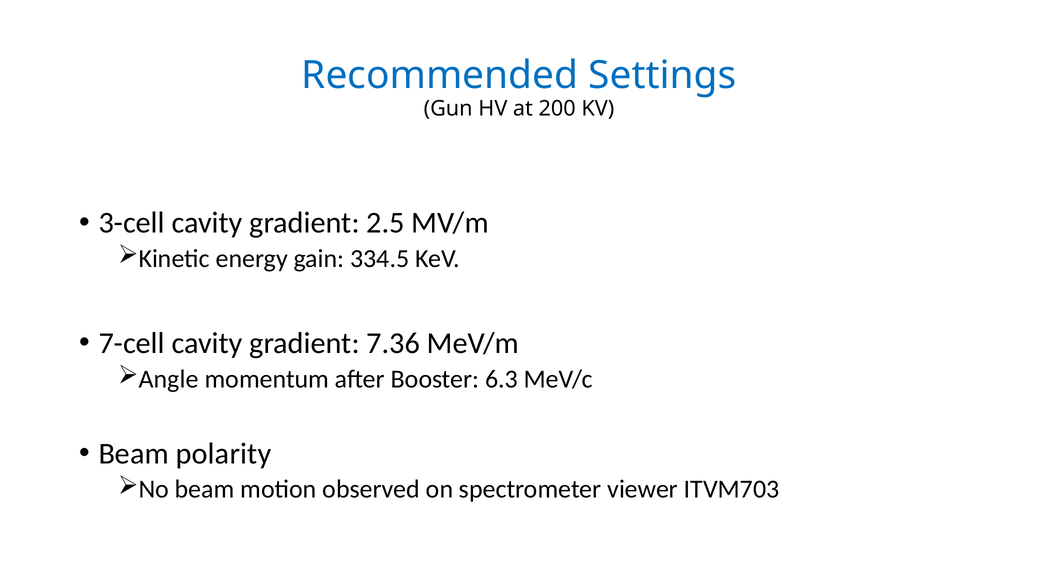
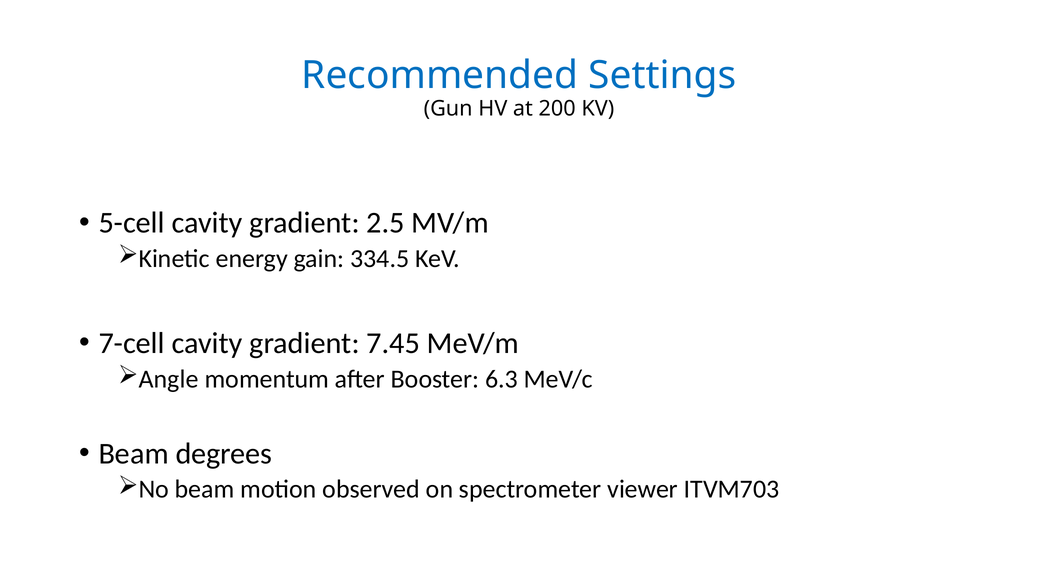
3-cell: 3-cell -> 5-cell (132, 223)
7.36: 7.36 -> 7.45 (393, 343)
polarity: polarity -> degrees (224, 453)
